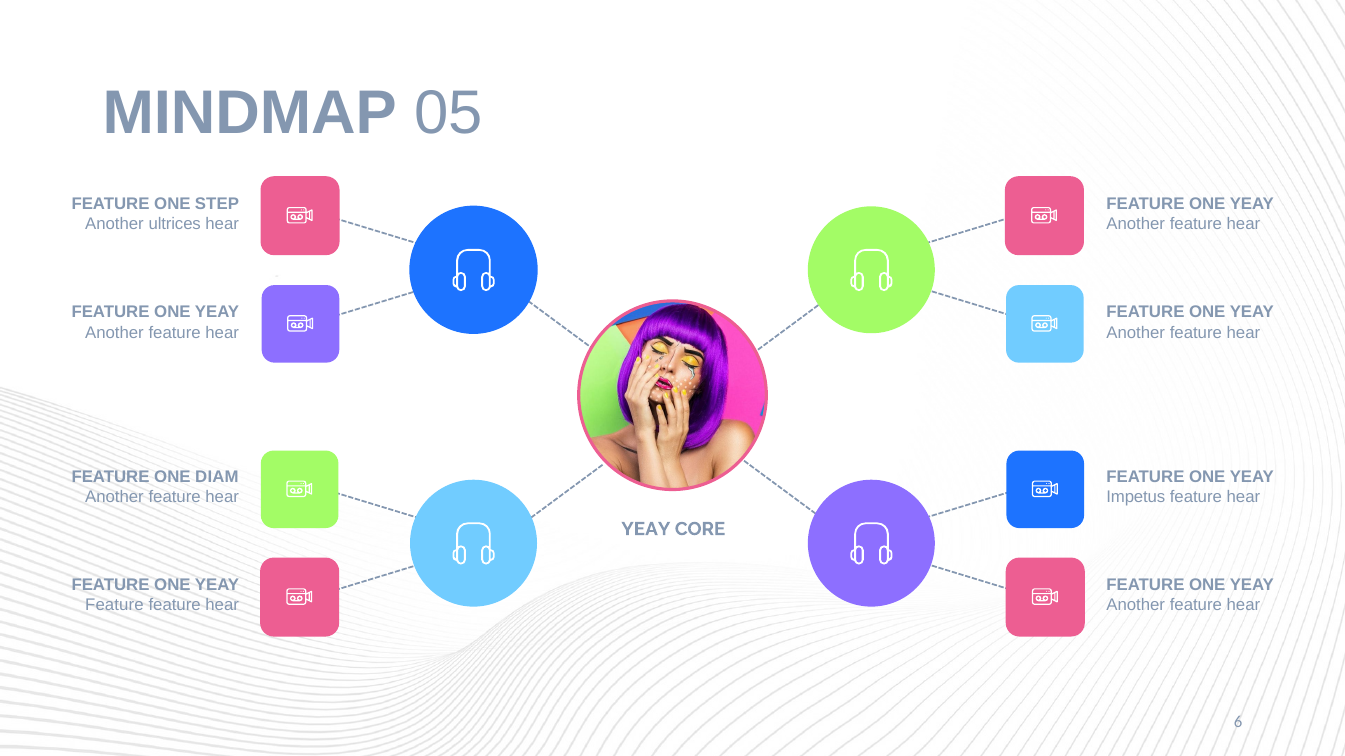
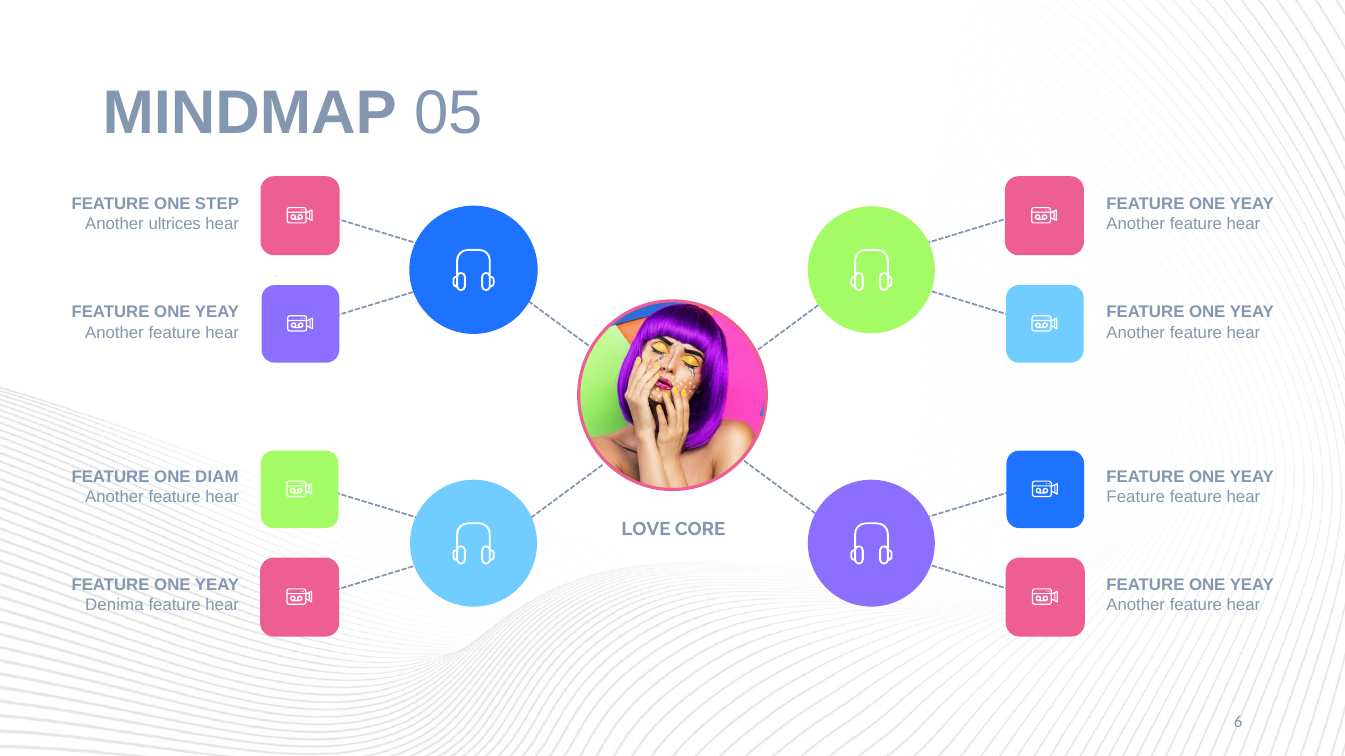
Impetus: Impetus -> Feature (1136, 497)
YEAY: YEAY -> LOVE (646, 529)
Feature: Feature -> Denima (114, 605)
